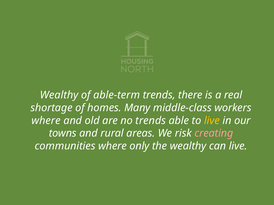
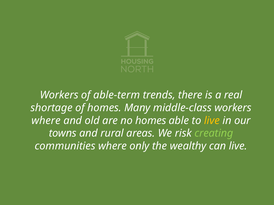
Wealthy: Wealthy -> Workers (59, 95)
no trends: trends -> homes (151, 121)
creating colour: pink -> light green (214, 134)
